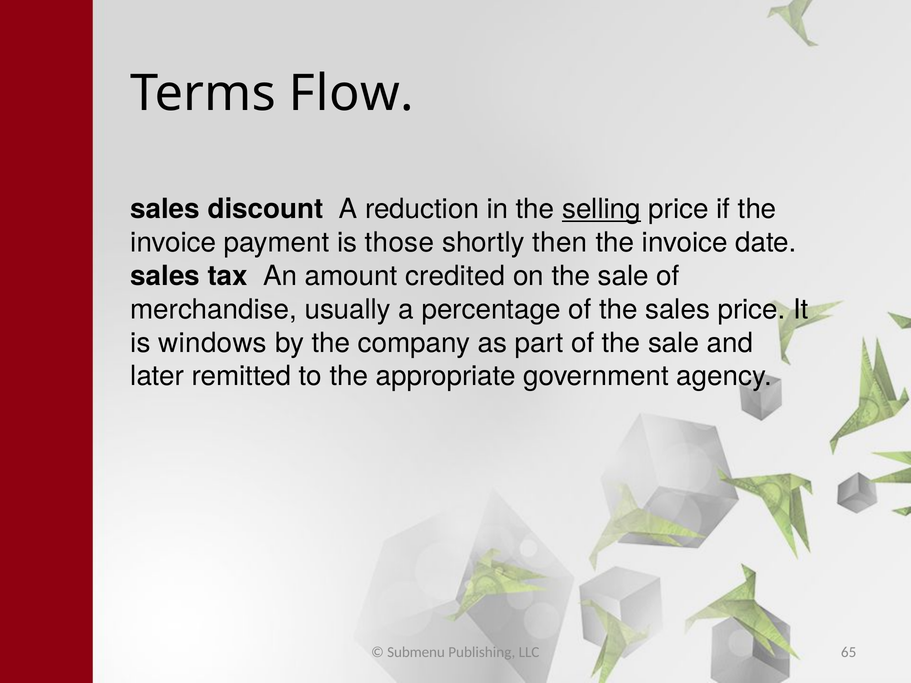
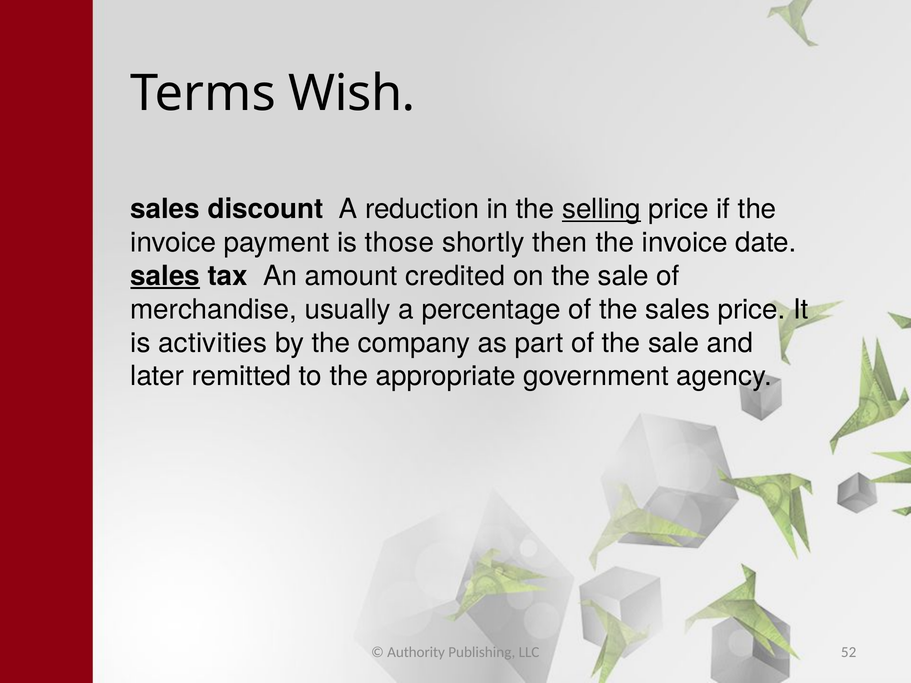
Flow: Flow -> Wish (352, 94)
sales underline: none -> present (165, 276)
windows: windows -> activities (213, 343)
Submenu: Submenu -> Authority (416, 652)
65: 65 -> 52 (849, 652)
